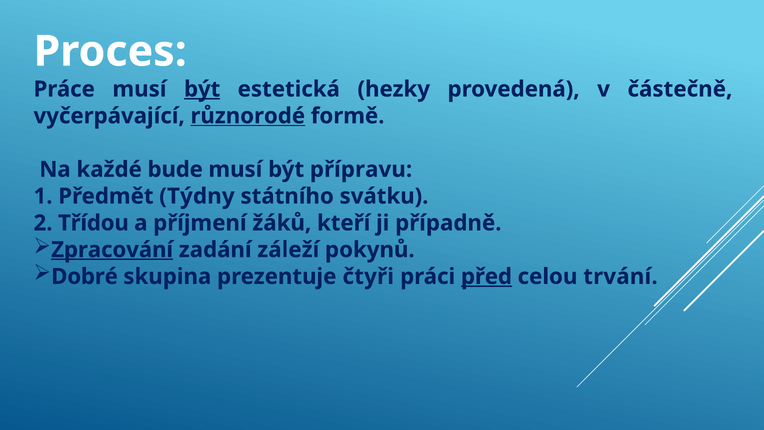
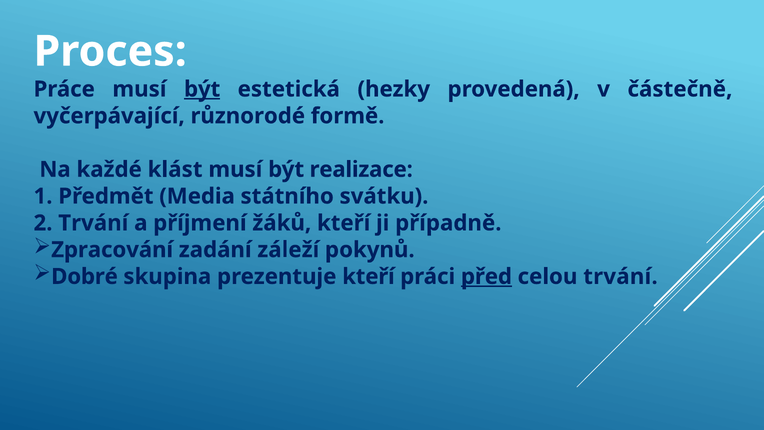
různorodé underline: present -> none (248, 116)
bude: bude -> klást (175, 169)
přípravu: přípravu -> realizace (361, 169)
Týdny: Týdny -> Media (197, 196)
2 Třídou: Třídou -> Trvání (93, 223)
Zpracování underline: present -> none (112, 250)
prezentuje čtyři: čtyři -> kteří (368, 276)
